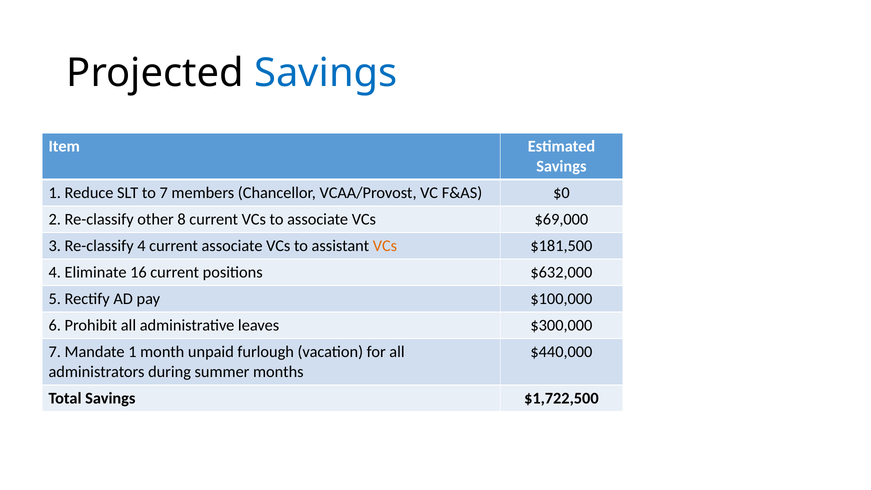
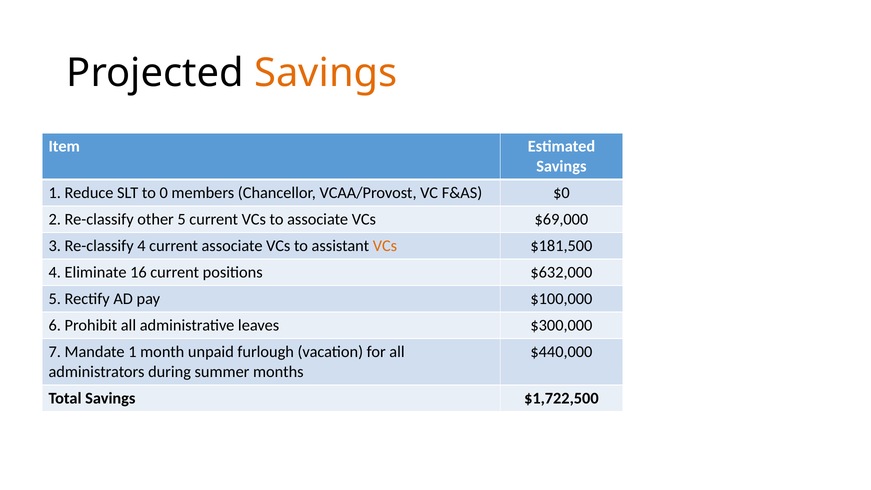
Savings colour: blue -> orange (326, 73)
to 7: 7 -> 0 (164, 193)
other 8: 8 -> 5 (182, 219)
